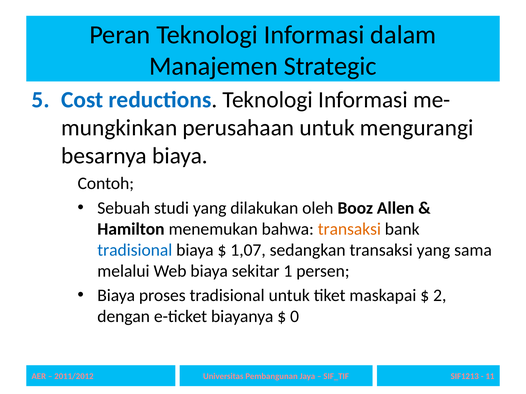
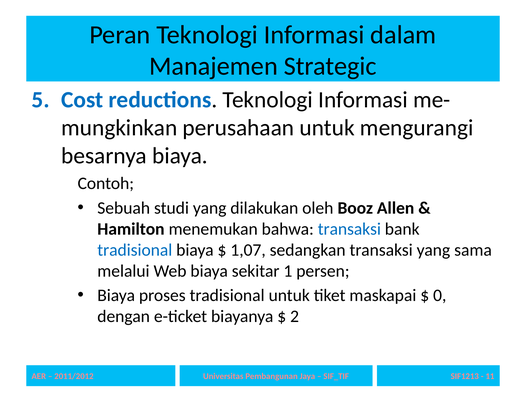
transaksi colour: orange -> blue (349, 229)
2: 2 -> 0 (440, 296)
0: 0 -> 2 (295, 317)
